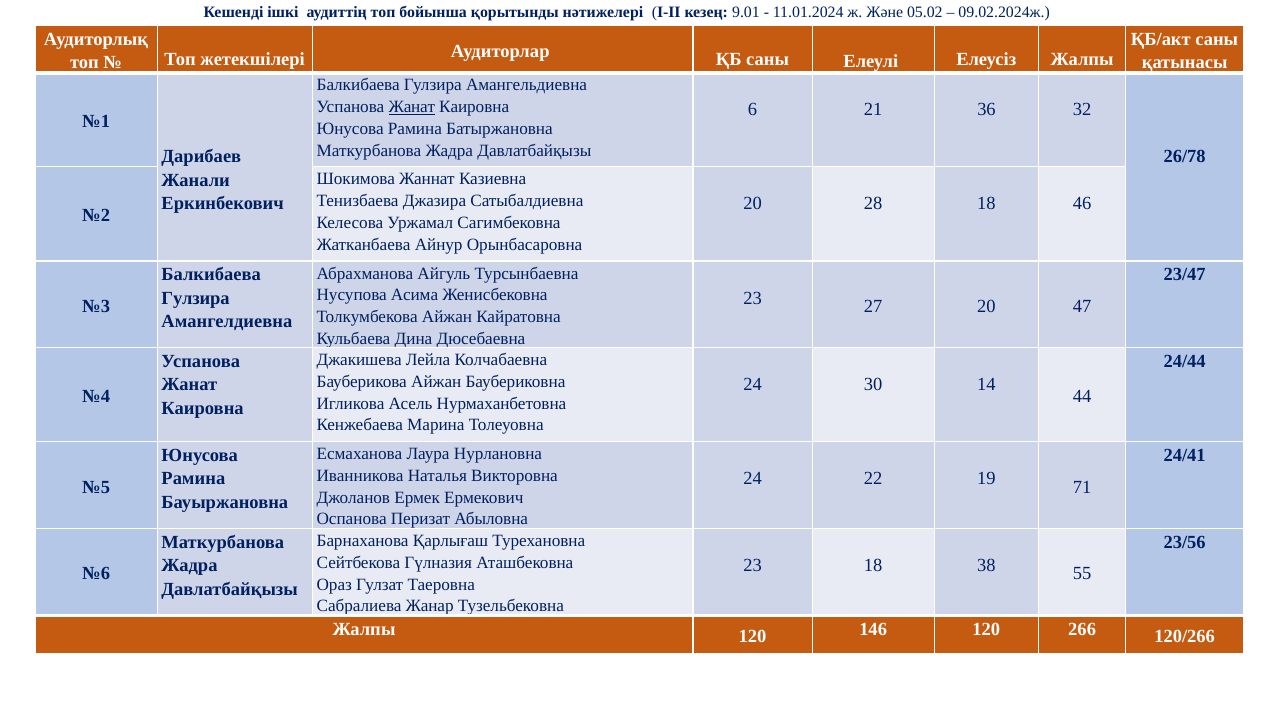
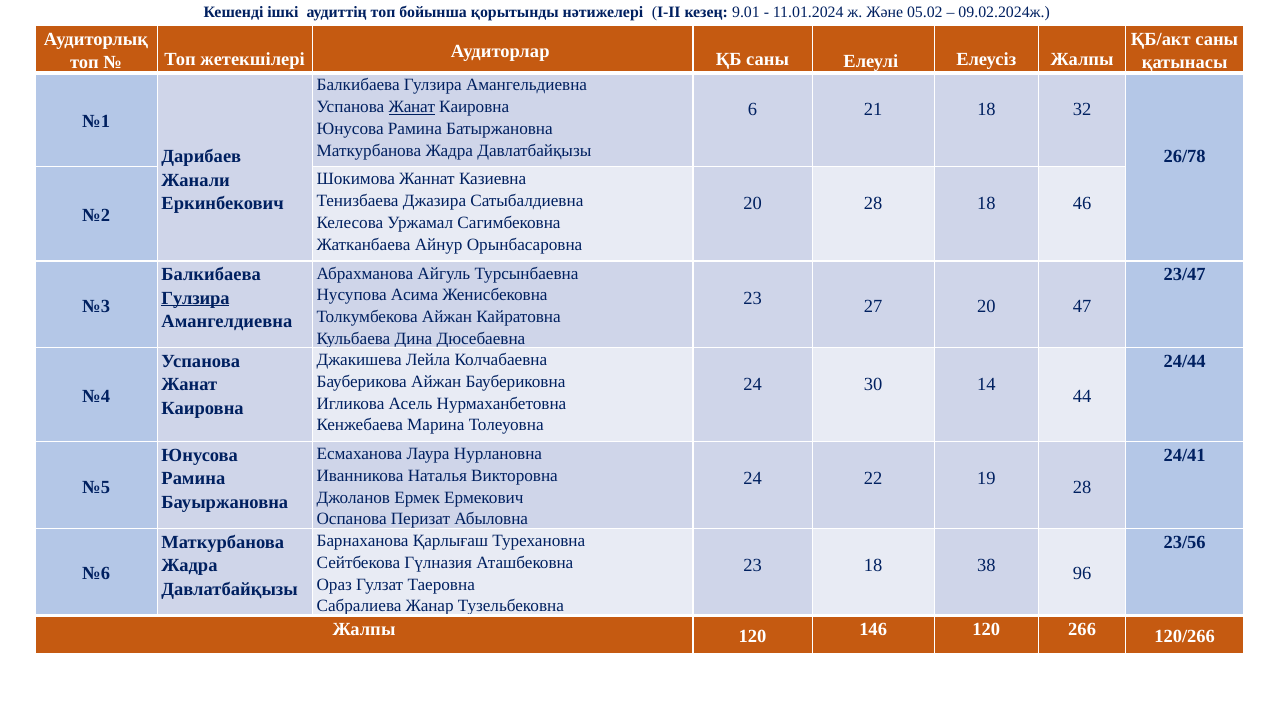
21 36: 36 -> 18 (986, 110)
Гулзира underline: none -> present (196, 298)
19 71: 71 -> 28 (1082, 487)
55: 55 -> 96 (1082, 574)
